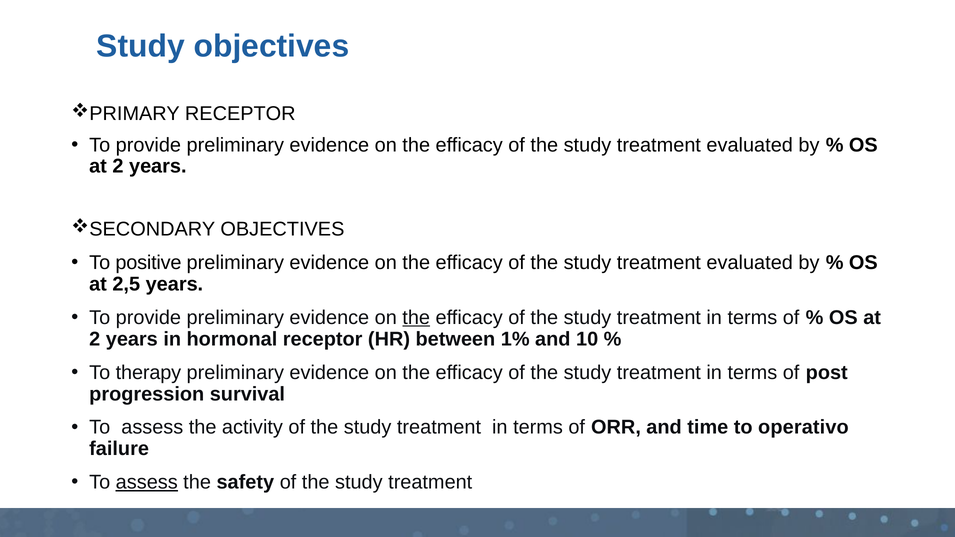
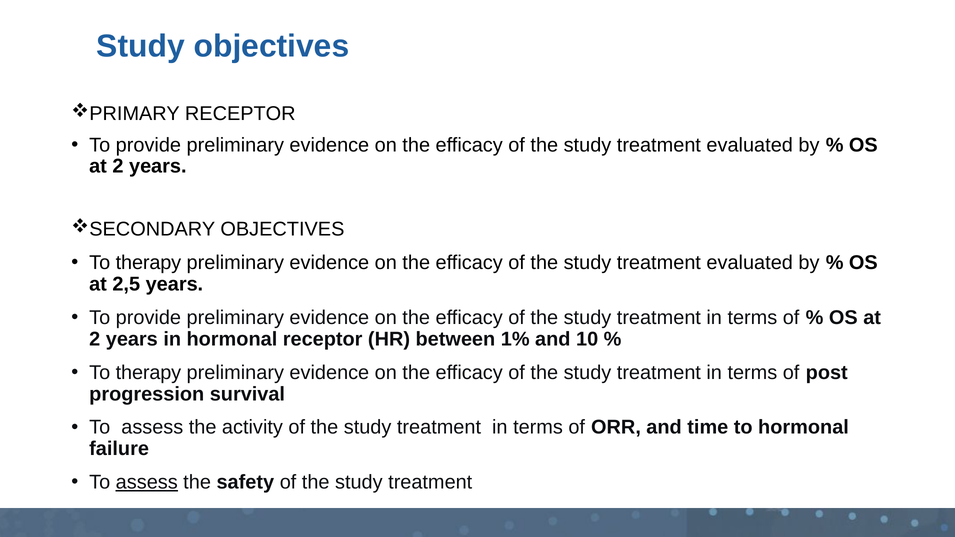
positive: positive -> therapy (148, 263)
the underline: present -> none (416, 318)
to operativo: operativo -> hormonal (803, 427)
